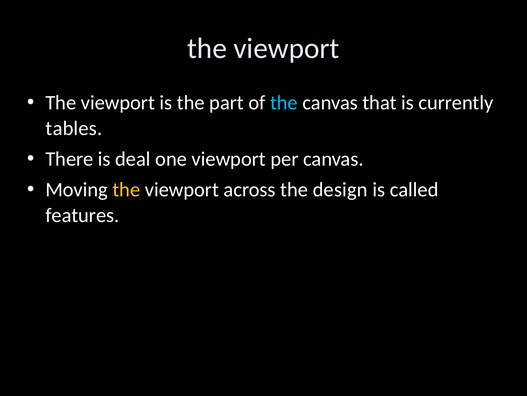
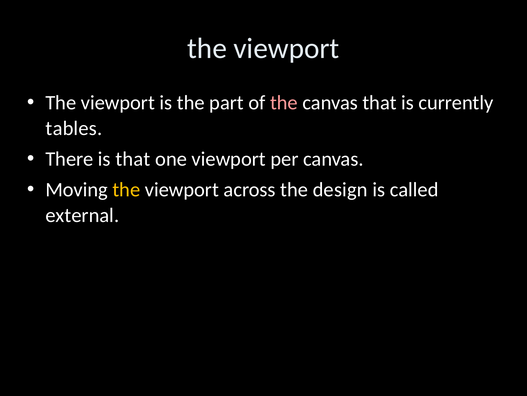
the colour: light blue -> pink (284, 103)
is deal: deal -> that (133, 159)
features: features -> external (82, 215)
